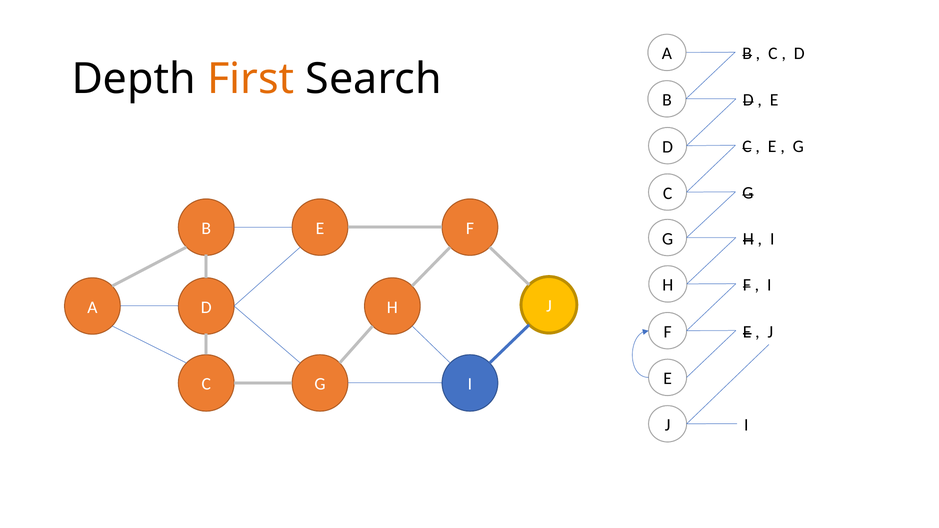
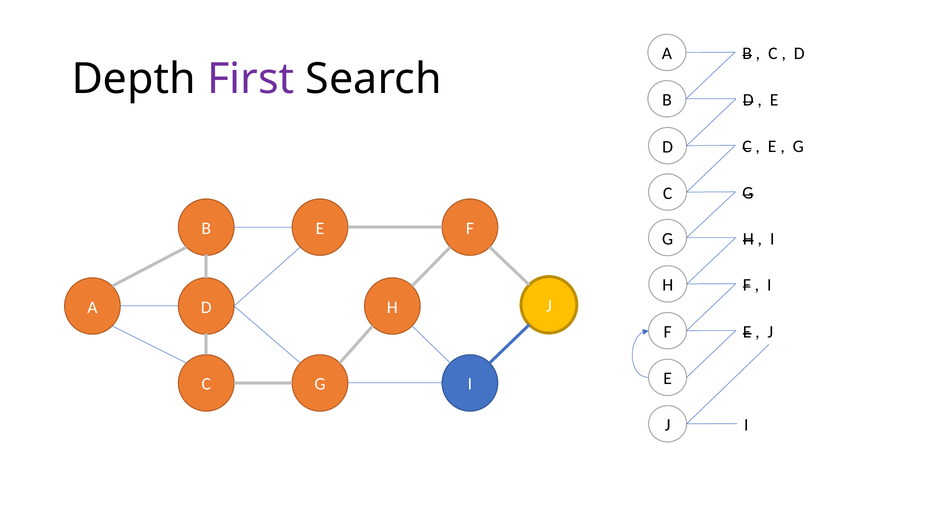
First colour: orange -> purple (251, 79)
